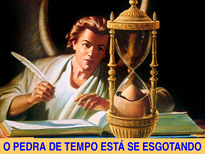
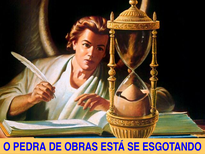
TEMPO: TEMPO -> OBRAS (81, 147)
